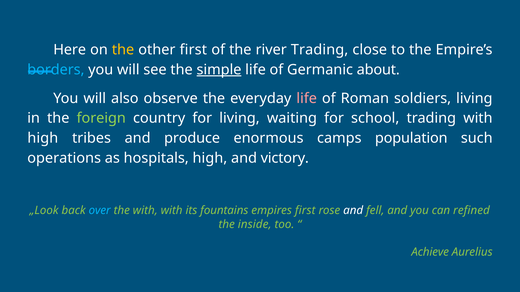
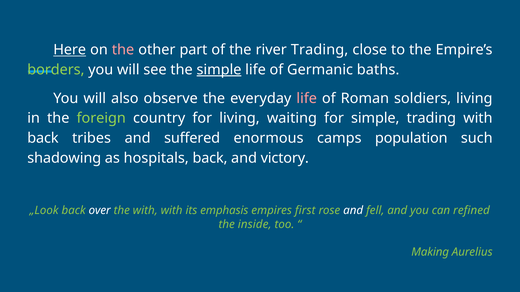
Here underline: none -> present (70, 50)
the colour: yellow -> pink (123, 50)
other first: first -> part (193, 50)
borders colour: light blue -> light green (56, 70)
about: about -> baths (378, 70)
for school: school -> simple (375, 118)
high: high -> back (43, 138)
produce: produce -> suffered (192, 138)
operations: operations -> shadowing (64, 158)
hospitals high: high -> back (210, 158)
over colour: light blue -> white (100, 211)
fountains: fountains -> emphasis (224, 211)
Achieve: Achieve -> Making (430, 252)
